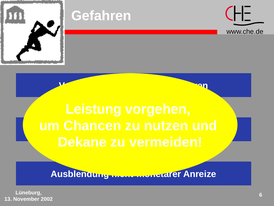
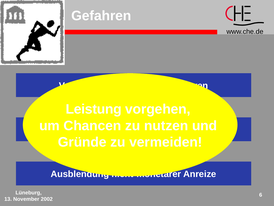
Dekane: Dekane -> Gründe (82, 142)
